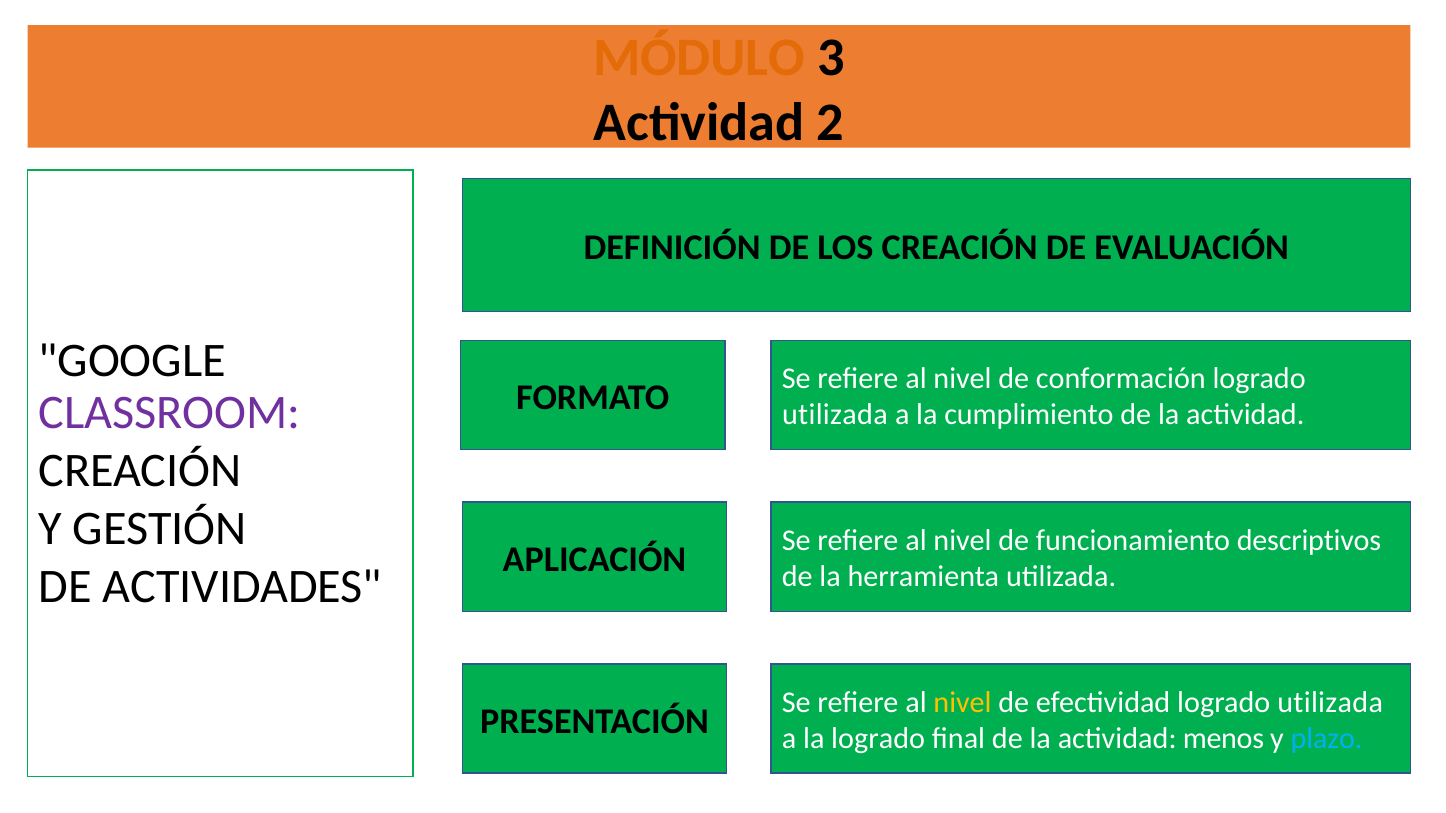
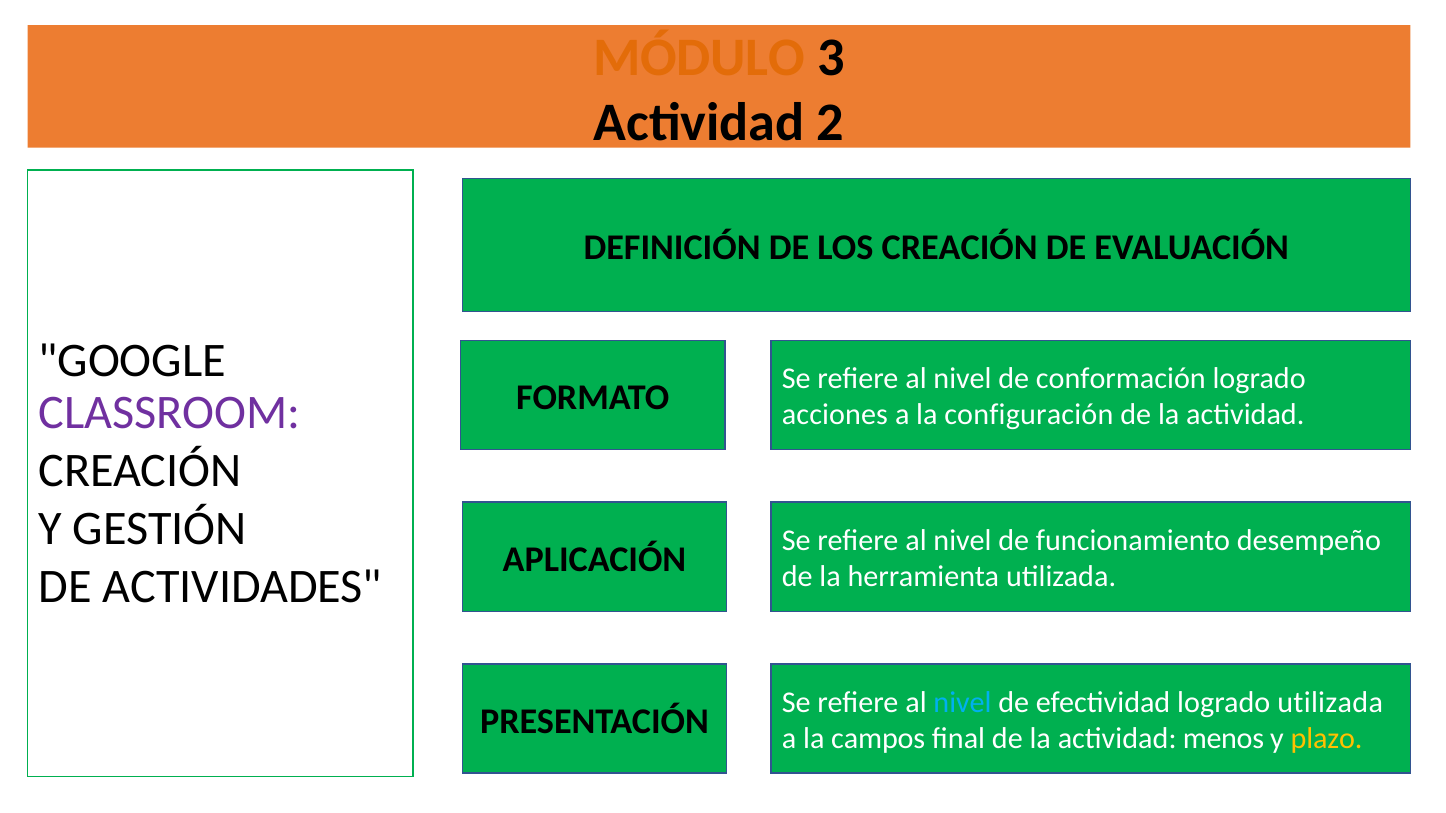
utilizada: utilizada -> acciones (835, 415)
cumplimiento: cumplimiento -> configuración (1029, 415)
descriptivos: descriptivos -> desempeño (1309, 541)
nivel colour: yellow -> light blue (962, 703)
la logrado: logrado -> campos (878, 739)
plazo colour: light blue -> yellow (1327, 739)
